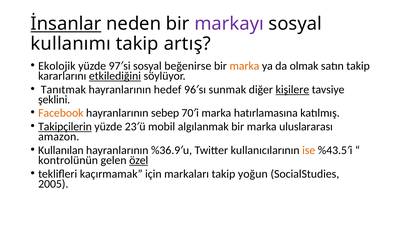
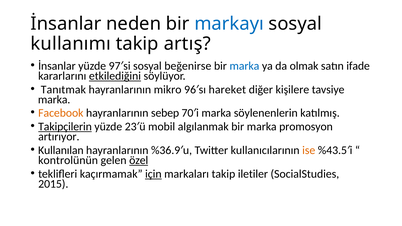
İnsanlar underline: present -> none (66, 24)
markayı colour: purple -> blue (229, 24)
Ekolojik: Ekolojik -> İnsanlar (57, 66)
marka colour: orange -> blue (244, 66)
satın takip: takip -> ifade (358, 66)
hedef: hedef -> mikro (168, 90)
sunmak: sunmak -> hareket (227, 90)
kişilere underline: present -> none (292, 90)
şeklini: şeklini -> marka (54, 100)
hatırlamasına: hatırlamasına -> söylenenlerin (266, 113)
uluslararası: uluslararası -> promosyon (306, 127)
amazon: amazon -> artırıyor (59, 137)
için underline: none -> present (153, 174)
yoğun: yoğun -> iletiler (253, 174)
2005: 2005 -> 2015 (53, 184)
